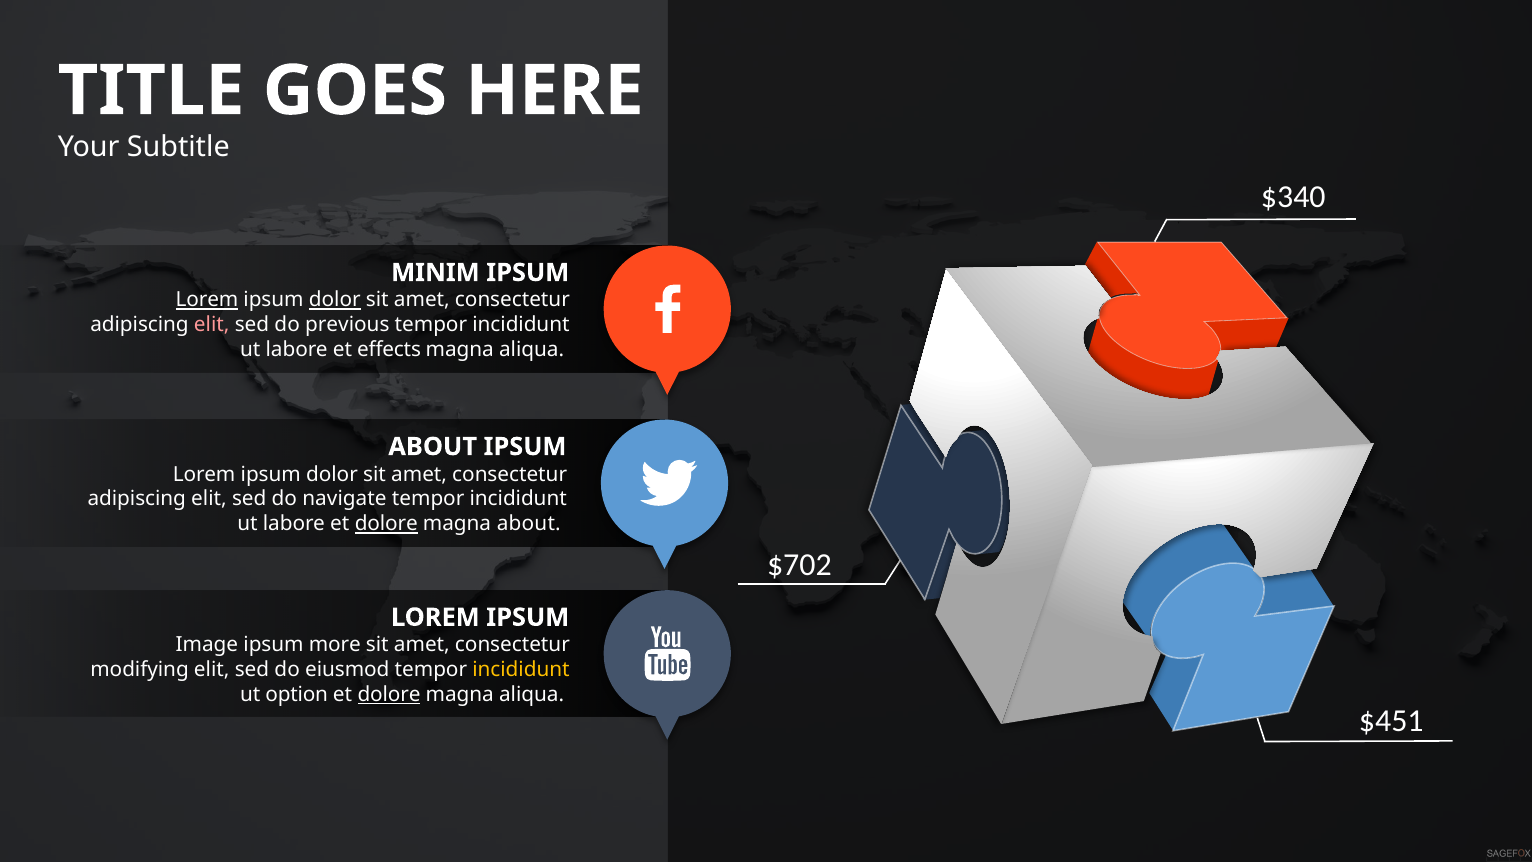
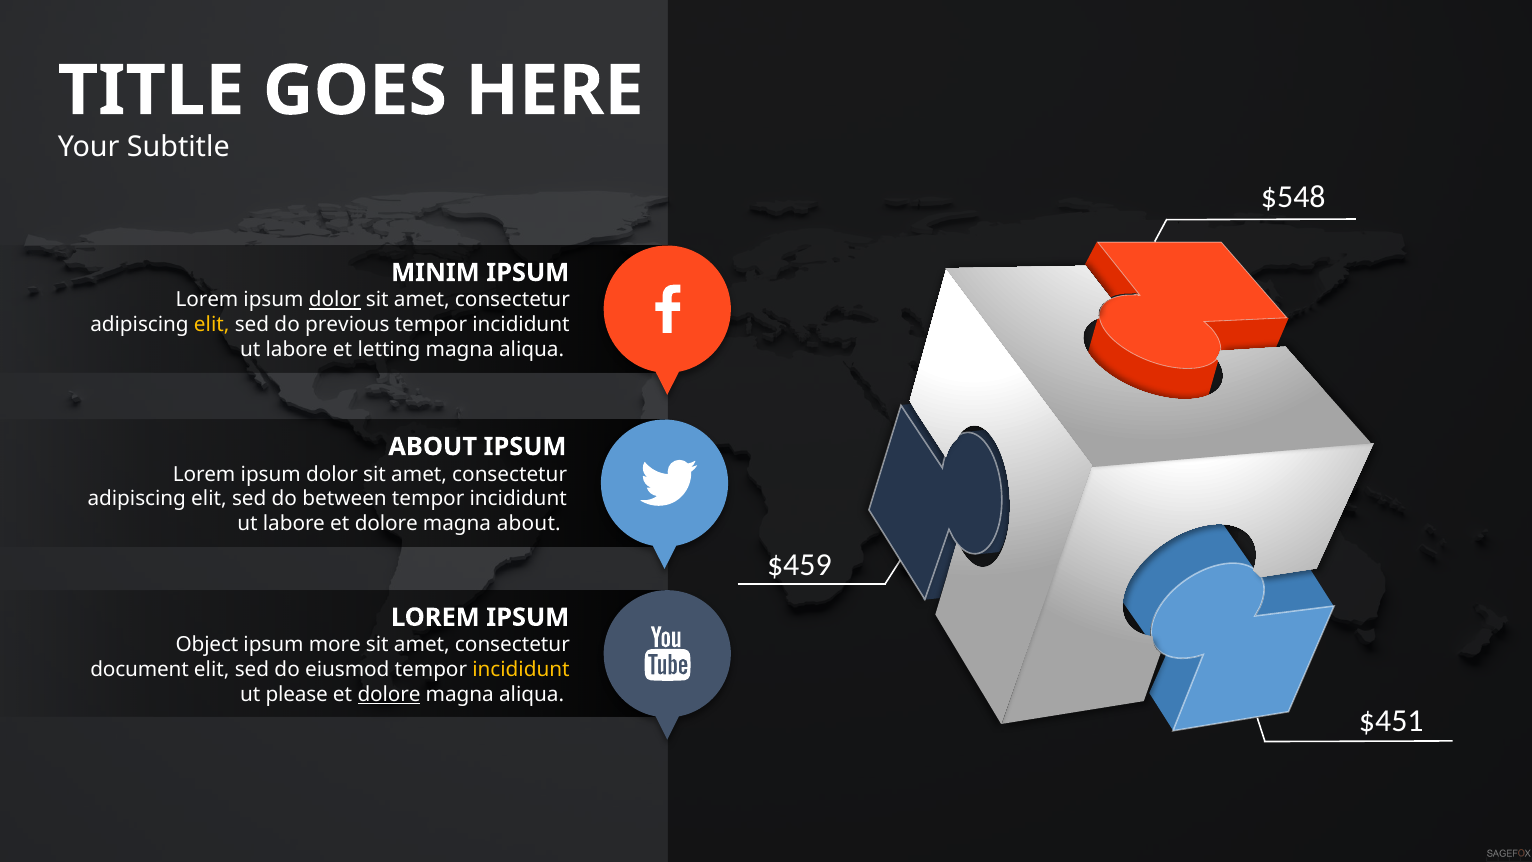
$340: $340 -> $548 (1293, 197)
Lorem underline: present -> none (207, 300)
elit colour: pink -> yellow (212, 325)
effects: effects -> letting (389, 350)
navigate: navigate -> between (345, 499)
dolore underline: present -> none (386, 524)
$702: $702 -> $459 (799, 565)
Image: Image -> Object (207, 645)
modifying: modifying -> document (140, 670)
option: option -> please (297, 694)
